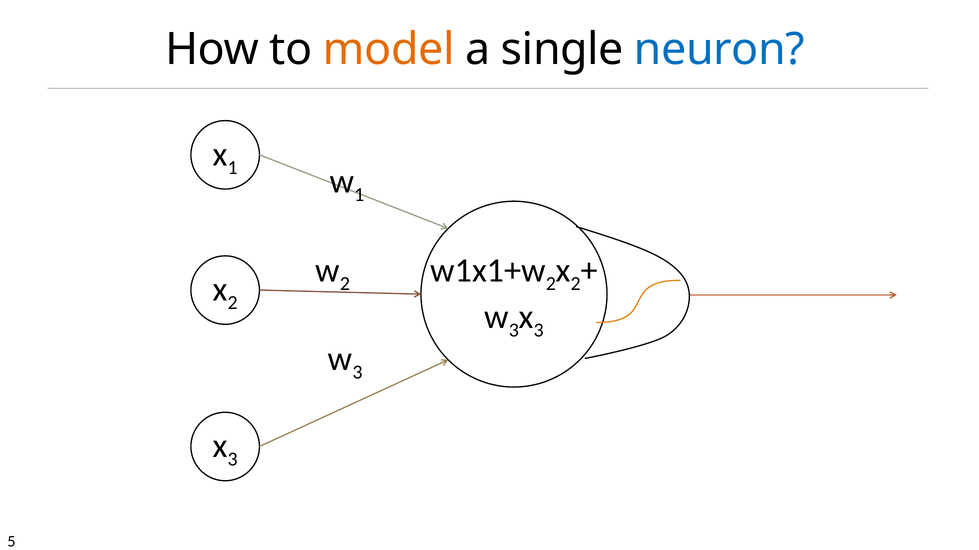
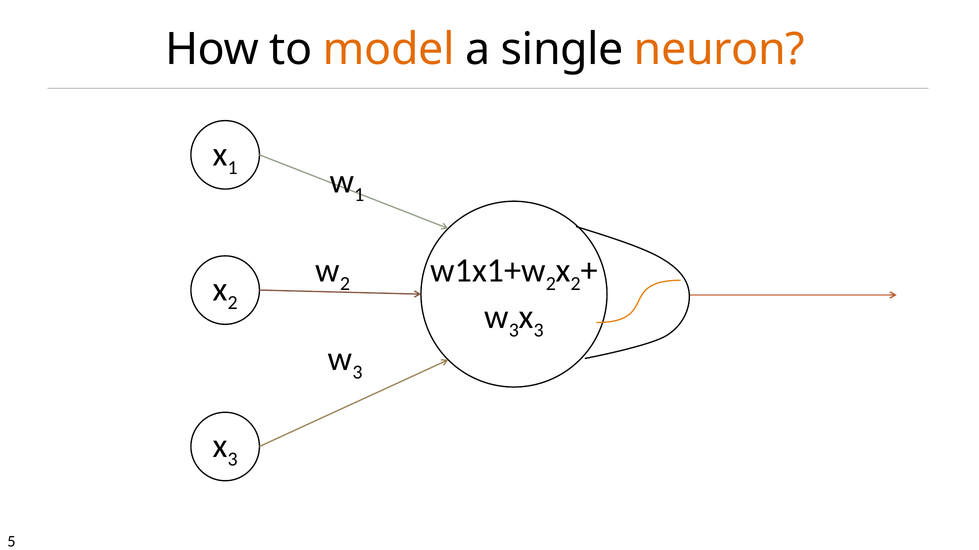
neuron colour: blue -> orange (719, 49)
